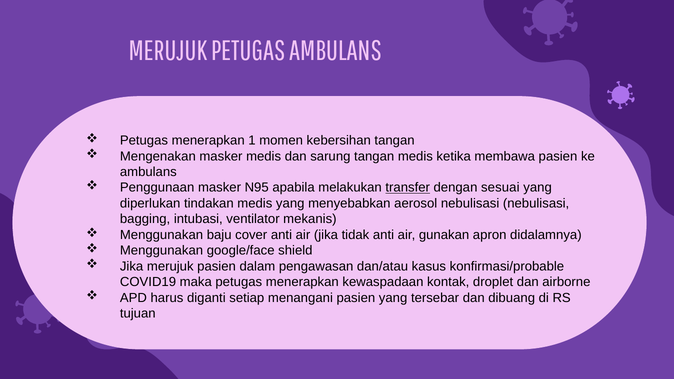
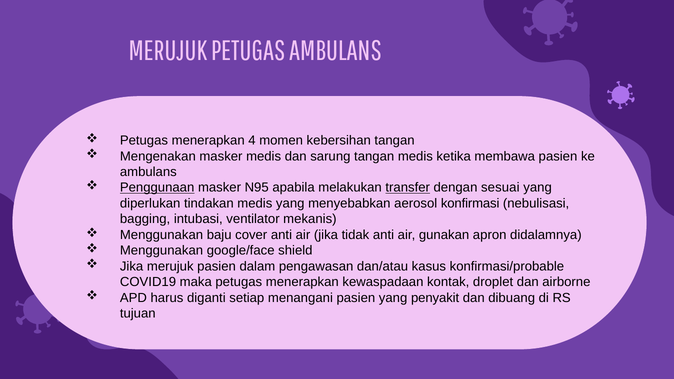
1: 1 -> 4 (252, 141)
Penggunaan underline: none -> present (157, 188)
aerosol nebulisasi: nebulisasi -> konfirmasi (470, 203)
tersebar: tersebar -> penyakit (435, 298)
